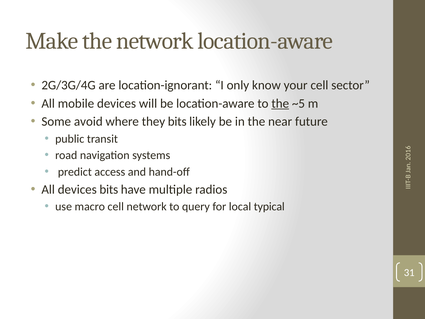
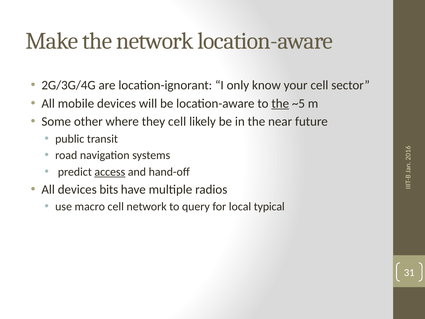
avoid: avoid -> other (88, 122)
they bits: bits -> cell (177, 122)
access underline: none -> present (110, 172)
